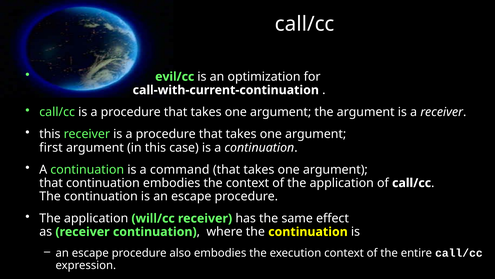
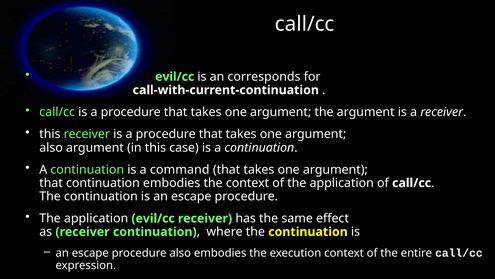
optimization: optimization -> corresponds (264, 77)
first: first -> also (51, 147)
application will/cc: will/cc -> evil/cc (153, 218)
